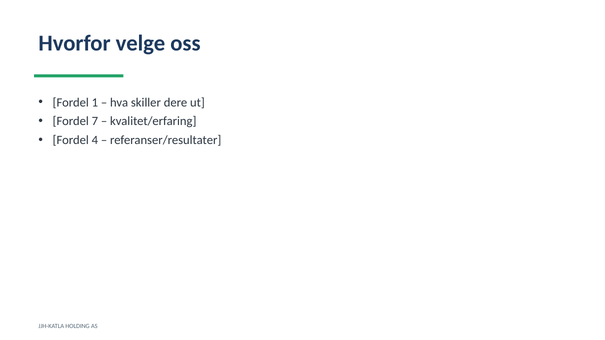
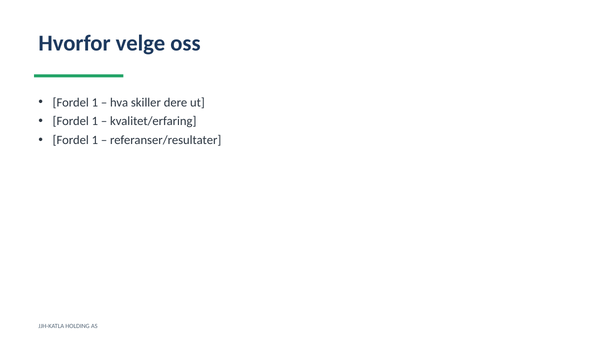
7: 7 -> 1 (95, 121)
4: 4 -> 1 (95, 140)
